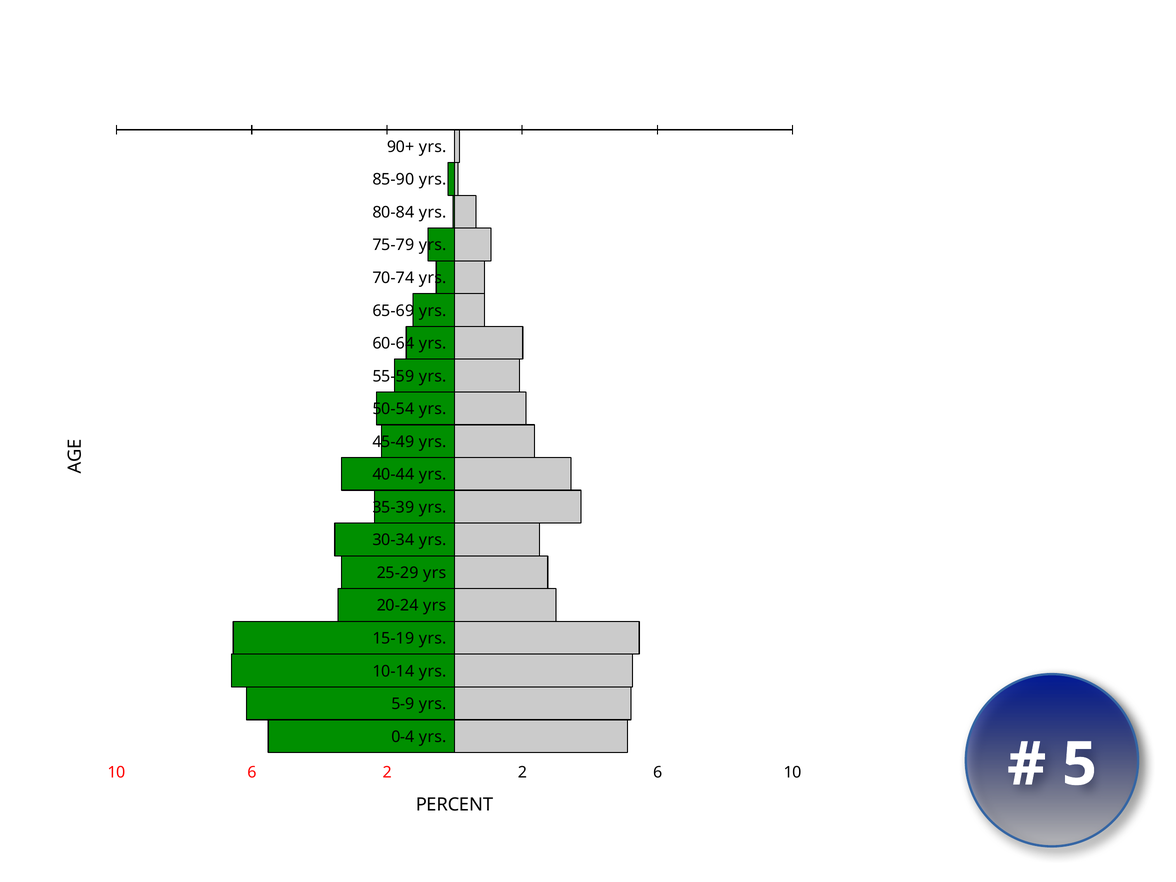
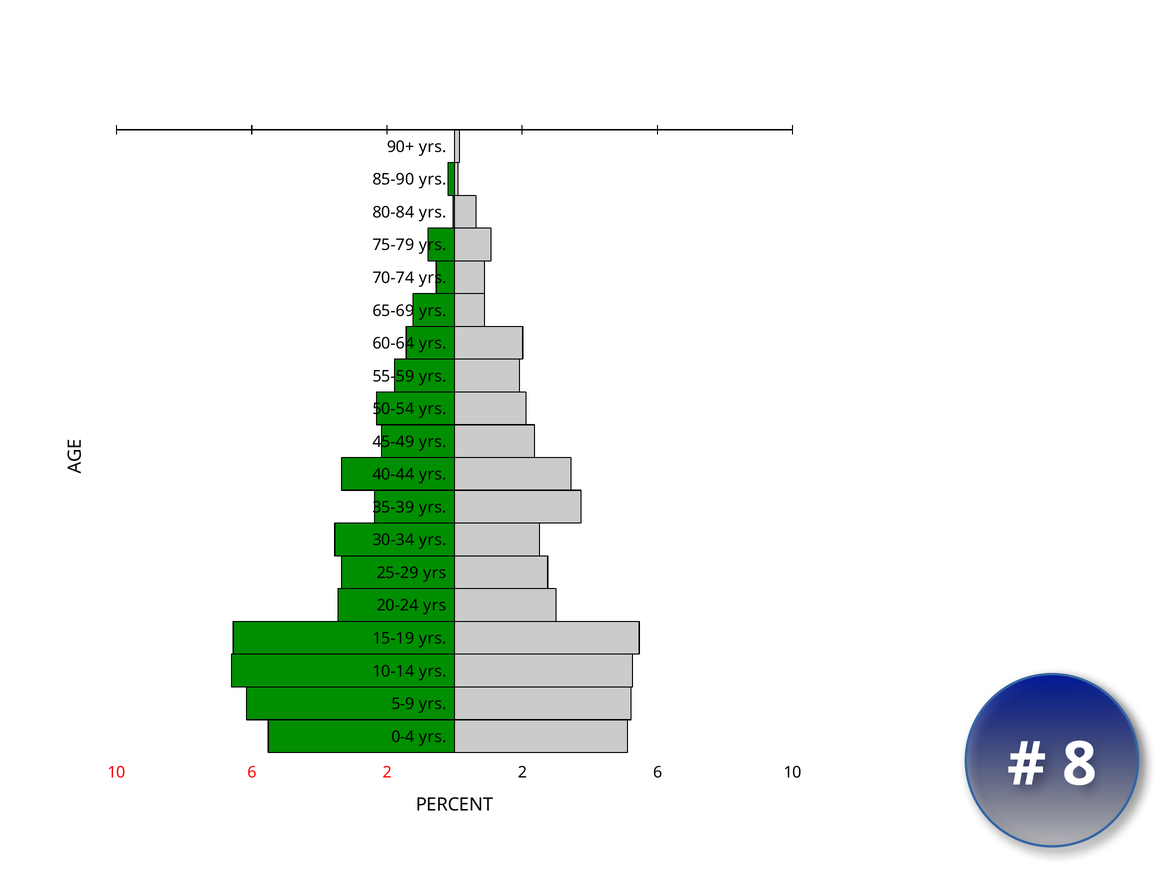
5: 5 -> 8 (1080, 765)
